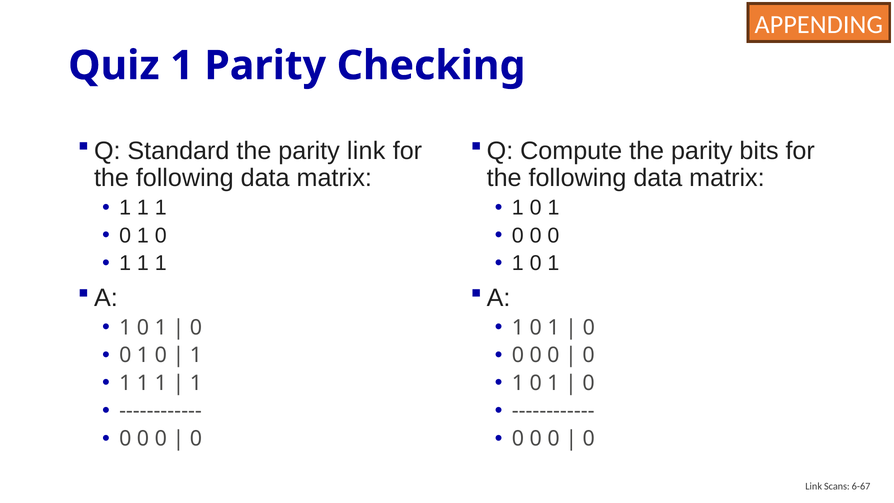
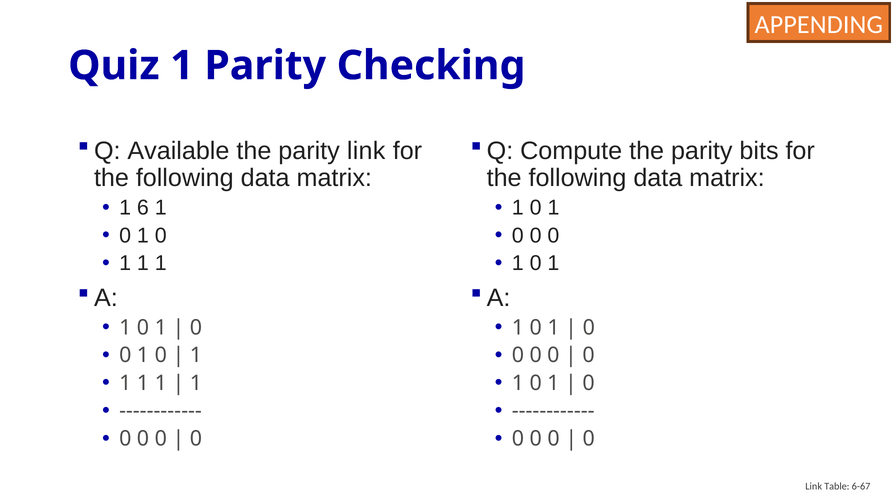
Standard: Standard -> Available (178, 151)
1: 1 -> 6 (143, 208)
Scans: Scans -> Table (837, 486)
